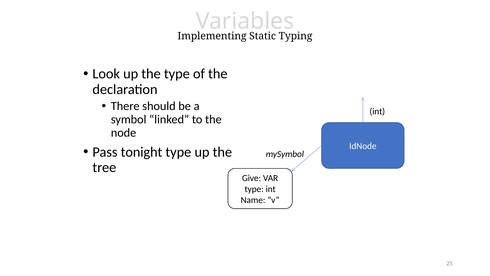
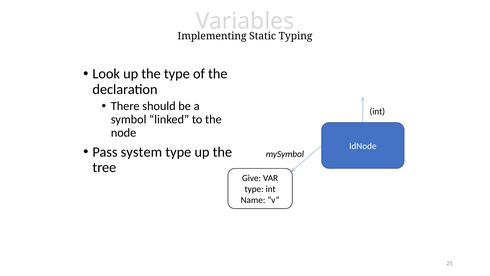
tonight: tonight -> system (141, 152)
